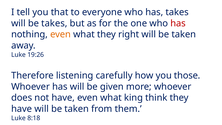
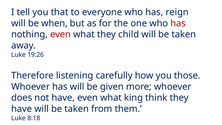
has takes: takes -> reign (177, 12)
be takes: takes -> when (54, 23)
even colour: orange -> red (61, 34)
right: right -> child (129, 34)
